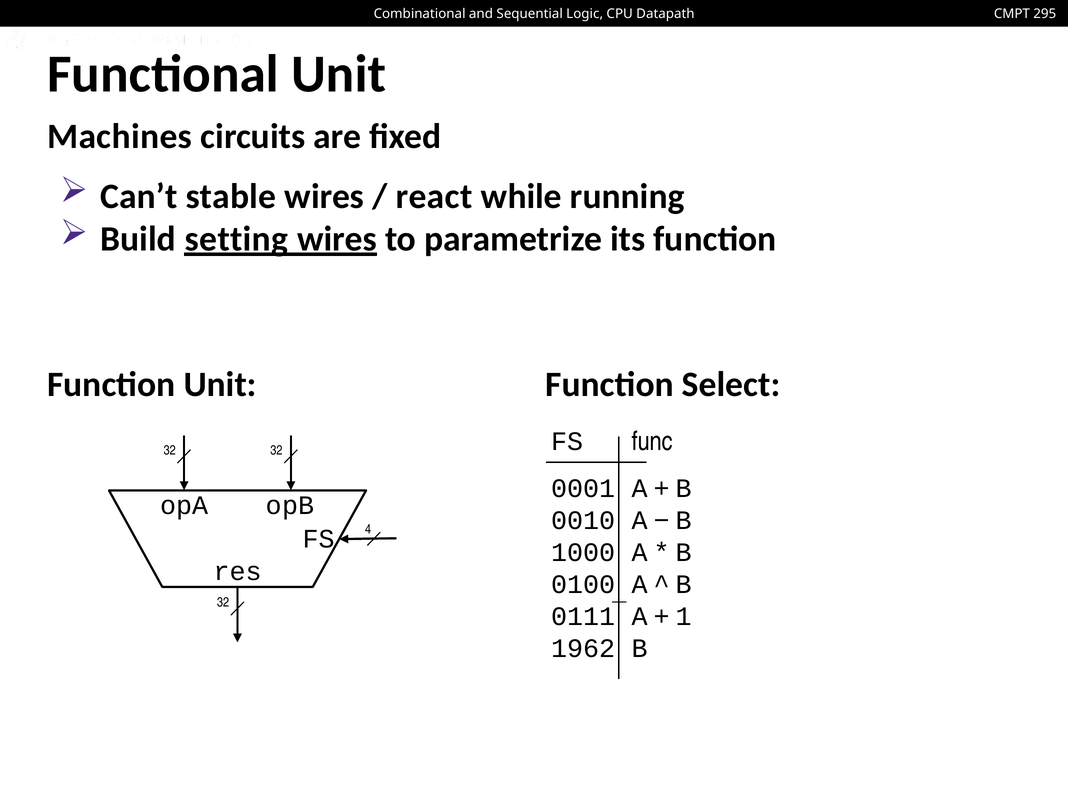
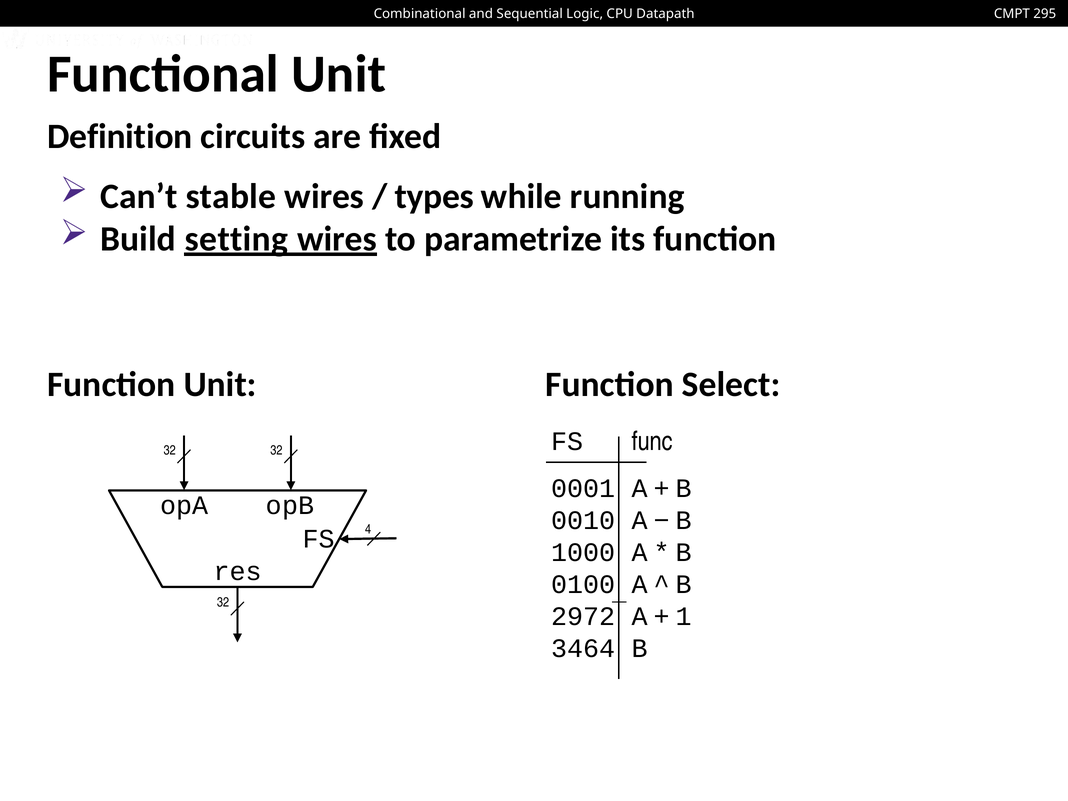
Machines: Machines -> Definition (120, 137)
react: react -> types (434, 196)
0111: 0111 -> 2972 (583, 617)
1962: 1962 -> 3464 (583, 649)
